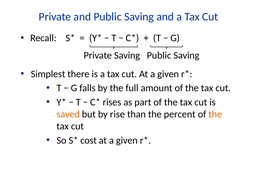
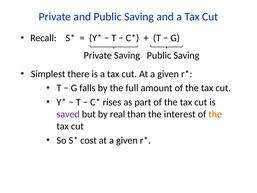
saved colour: orange -> purple (68, 114)
rise: rise -> real (118, 114)
percent: percent -> interest (180, 114)
